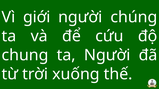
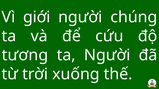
chung: chung -> tương (25, 55)
